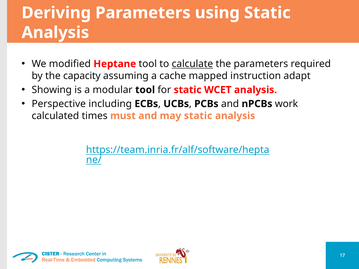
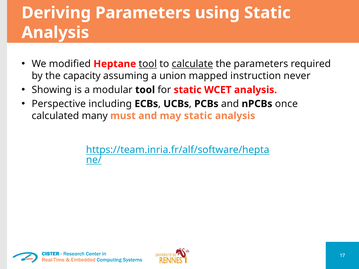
tool underline: none -> present (148, 64)
cache: cache -> union (173, 76)
adapt: adapt -> never (297, 76)
work: work -> once (286, 104)
times: times -> many (95, 116)
